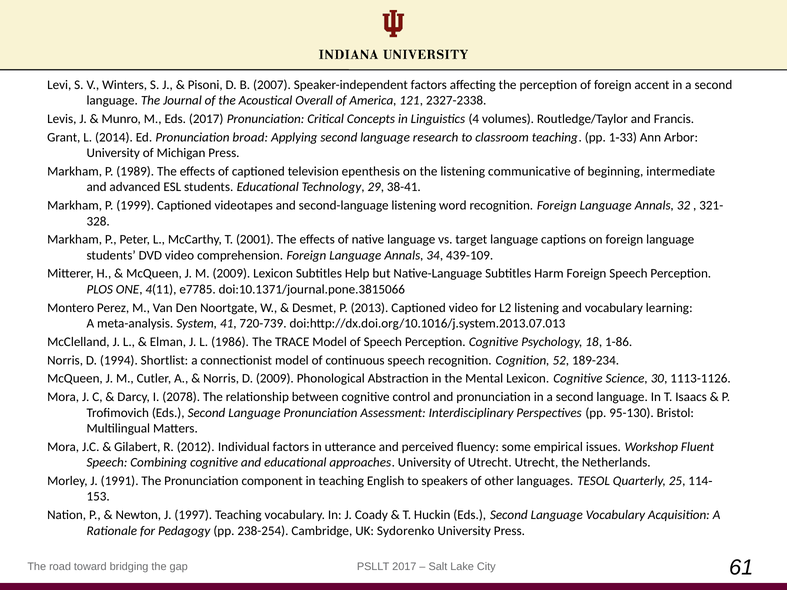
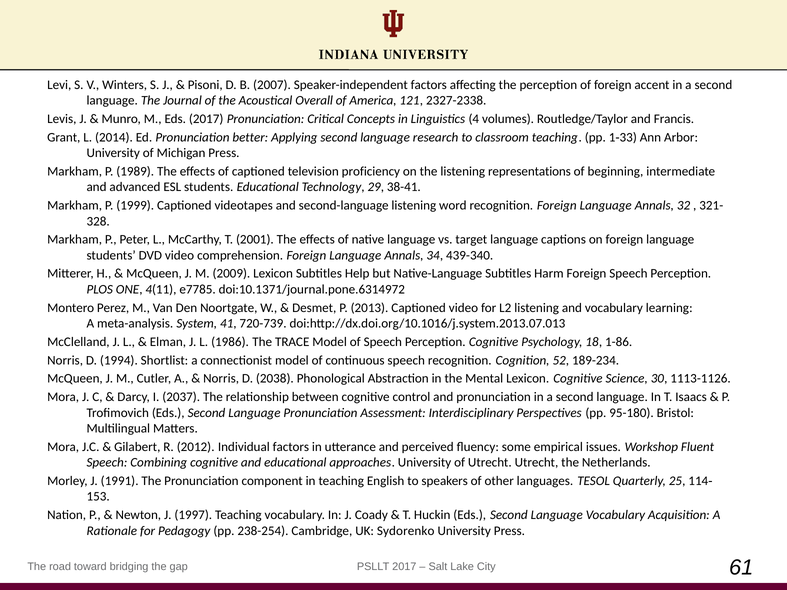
broad: broad -> better (250, 137)
epenthesis: epenthesis -> proficiency (371, 171)
communicative: communicative -> representations (529, 171)
439-109: 439-109 -> 439-340 (470, 255)
doi:10.1371/journal.pone.3815066: doi:10.1371/journal.pone.3815066 -> doi:10.1371/journal.pone.6314972 (312, 290)
D 2009: 2009 -> 2038 (275, 379)
2078: 2078 -> 2037 (181, 397)
95-130: 95-130 -> 95-180 (632, 413)
